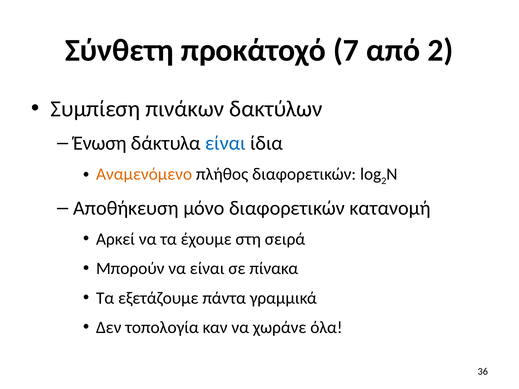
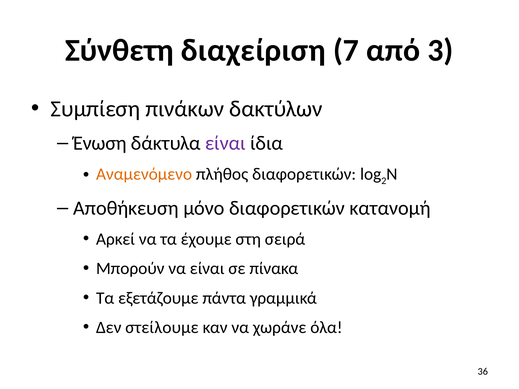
προκάτοχό: προκάτοχό -> διαχείριση (253, 50)
από 2: 2 -> 3 (440, 50)
είναι colour: blue -> purple (225, 143)
τοπολογία: τοπολογία -> στείλουμε (162, 328)
